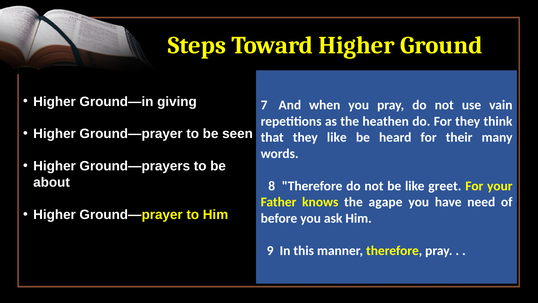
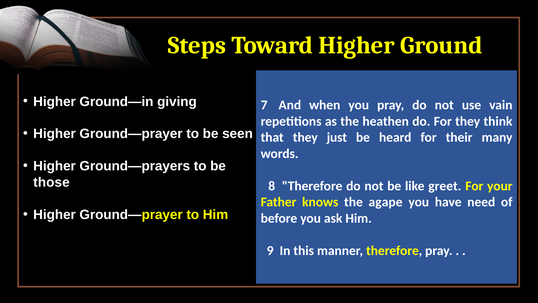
they like: like -> just (337, 137)
about: about -> those (51, 182)
